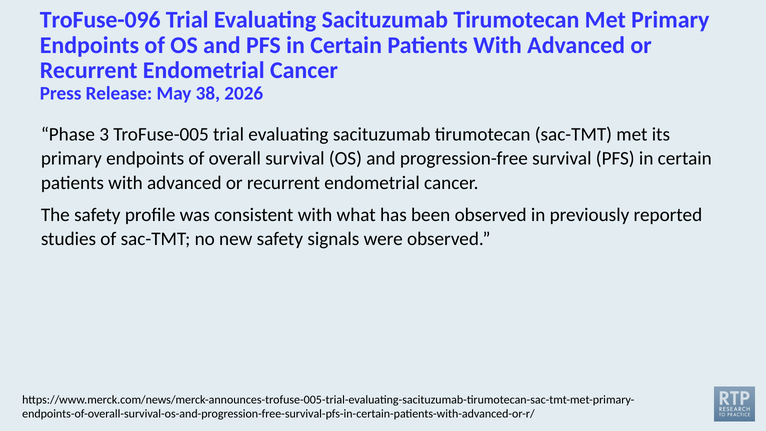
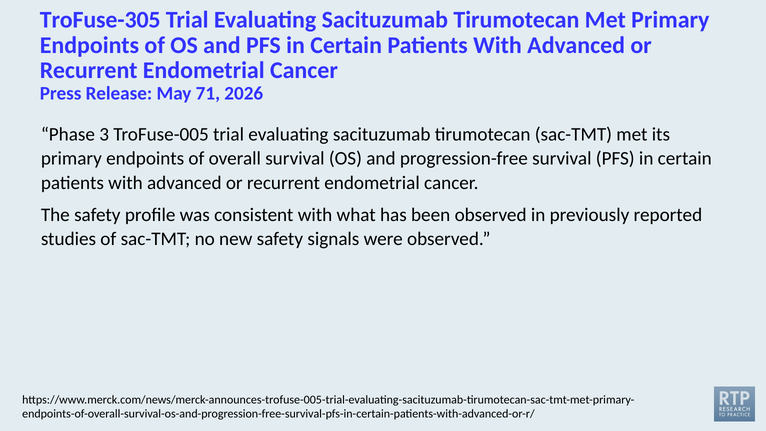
TroFuse-096: TroFuse-096 -> TroFuse-305 (100, 20)
38: 38 -> 71 (208, 93)
